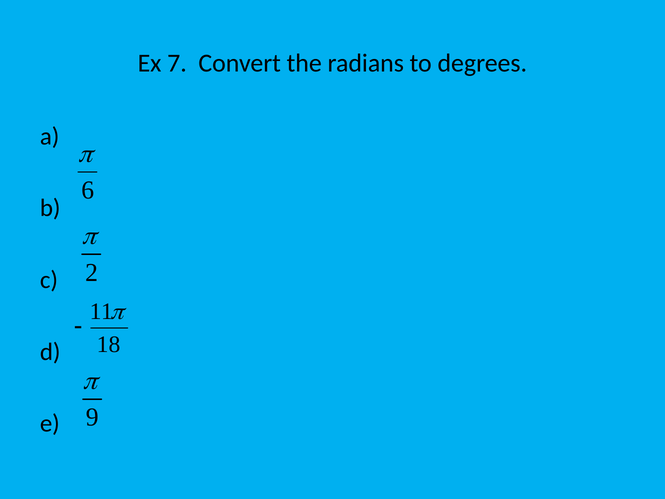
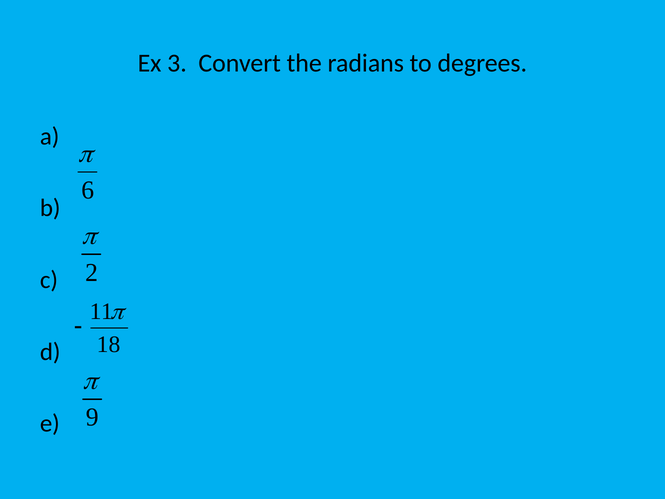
7: 7 -> 3 (177, 63)
